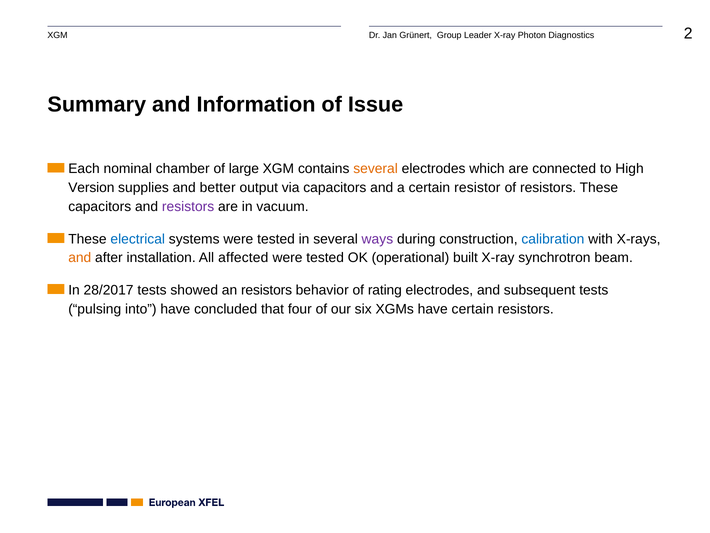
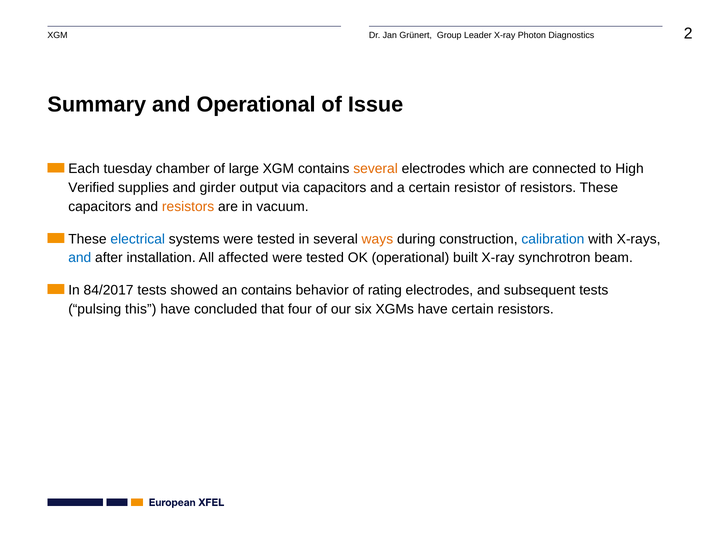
and Information: Information -> Operational (256, 104)
nominal: nominal -> tuesday (128, 169)
Version: Version -> Verified (91, 188)
better: better -> girder (218, 188)
resistors colour: purple -> orange (188, 207)
ways colour: purple -> orange (377, 239)
and colour: orange -> blue (80, 258)
28/2017: 28/2017 -> 84/2017 (109, 290)
an resistors: resistors -> contains (267, 290)
into: into -> this (141, 309)
